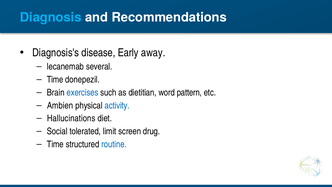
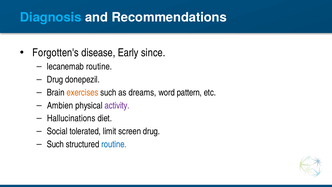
Diagnosis's: Diagnosis's -> Forgotten's (56, 53)
away: away -> since (153, 53)
lecanemab several: several -> routine (99, 67)
Time: Time -> Drug (55, 79)
exercises colour: blue -> orange (82, 92)
dietitian: dietitian -> dreams (142, 92)
activity colour: blue -> purple (117, 105)
Time: Time -> Such (55, 144)
